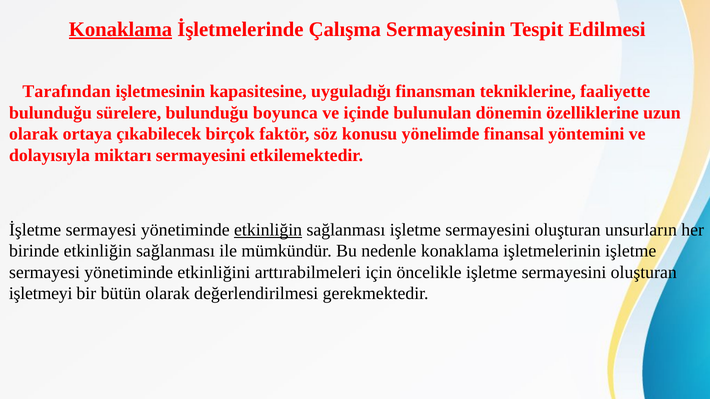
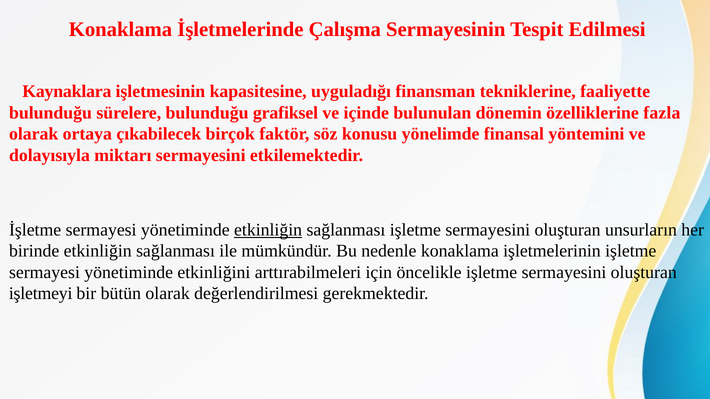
Konaklama underline: present -> none (121, 29)
Tarafından: Tarafından -> Kaynaklara (67, 91)
boyunca: boyunca -> grafiksel (286, 113)
uzun: uzun -> fazla (662, 113)
